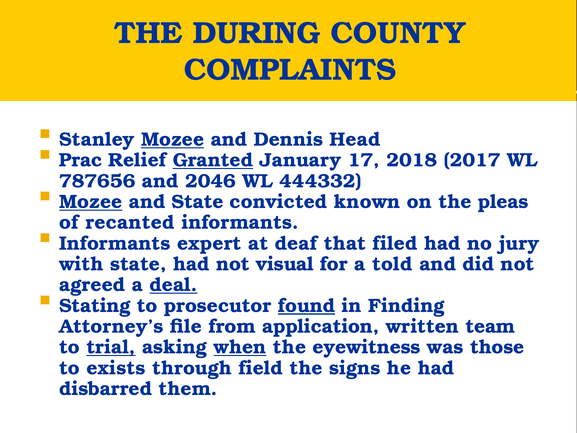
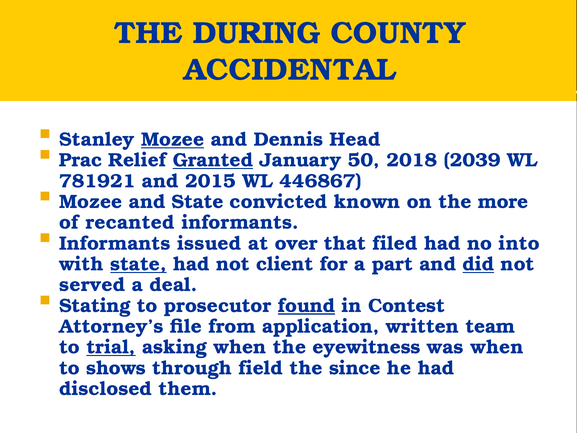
COMPLAINTS: COMPLAINTS -> ACCIDENTAL (290, 70)
17: 17 -> 50 (364, 160)
2017: 2017 -> 2039 (472, 160)
787656: 787656 -> 781921 (97, 181)
2046: 2046 -> 2015 (210, 181)
444332: 444332 -> 446867 (320, 181)
Mozee underline: present -> none (91, 202)
pleas: pleas -> more (503, 202)
expert: expert -> issued (209, 243)
deaf: deaf -> over (296, 243)
jury: jury -> into (519, 243)
state underline: none -> present (138, 264)
visual: visual -> client (285, 264)
told: told -> part (392, 264)
did underline: none -> present (478, 264)
agreed: agreed -> served (92, 285)
deal underline: present -> none (173, 285)
Finding: Finding -> Contest (406, 306)
when underline: present -> none (240, 347)
was those: those -> when (497, 347)
exists: exists -> shows (116, 368)
signs: signs -> since (355, 368)
disbarred: disbarred -> disclosed (106, 389)
